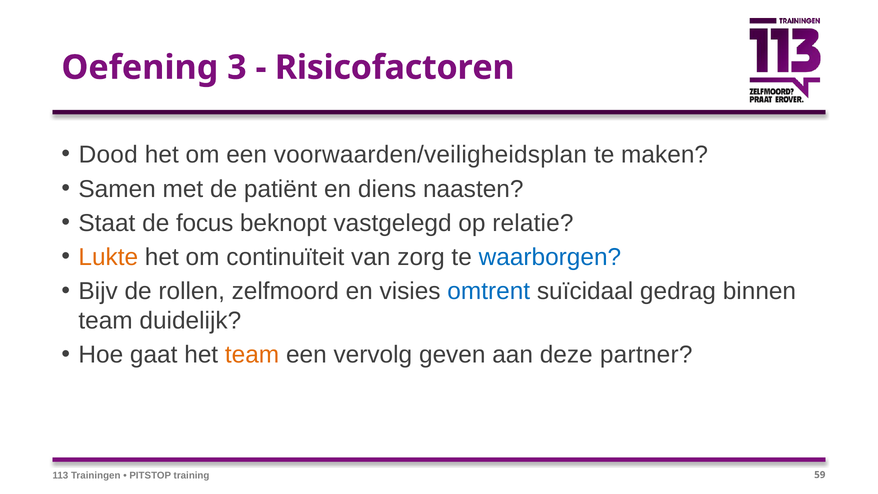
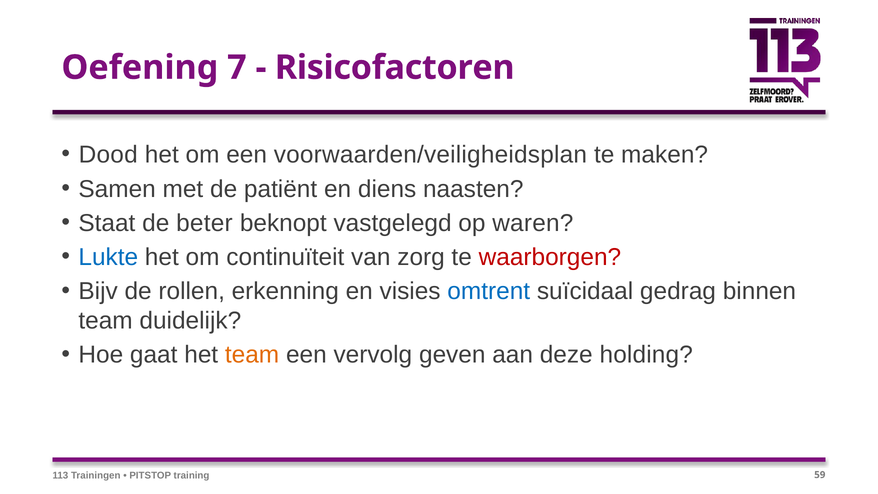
3: 3 -> 7 (237, 68)
focus: focus -> beter (204, 223)
relatie: relatie -> waren (533, 223)
Lukte colour: orange -> blue (108, 257)
waarborgen colour: blue -> red (550, 257)
zelfmoord: zelfmoord -> erkenning (285, 291)
partner: partner -> holding (646, 355)
